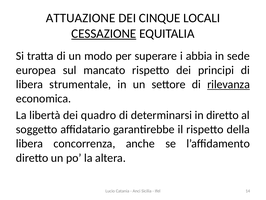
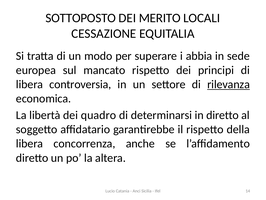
ATTUAZIONE: ATTUAZIONE -> SOTTOPOSTO (81, 18)
CINQUE: CINQUE -> MERITO (160, 18)
CESSAZIONE underline: present -> none (104, 33)
strumentale: strumentale -> controversia (80, 84)
